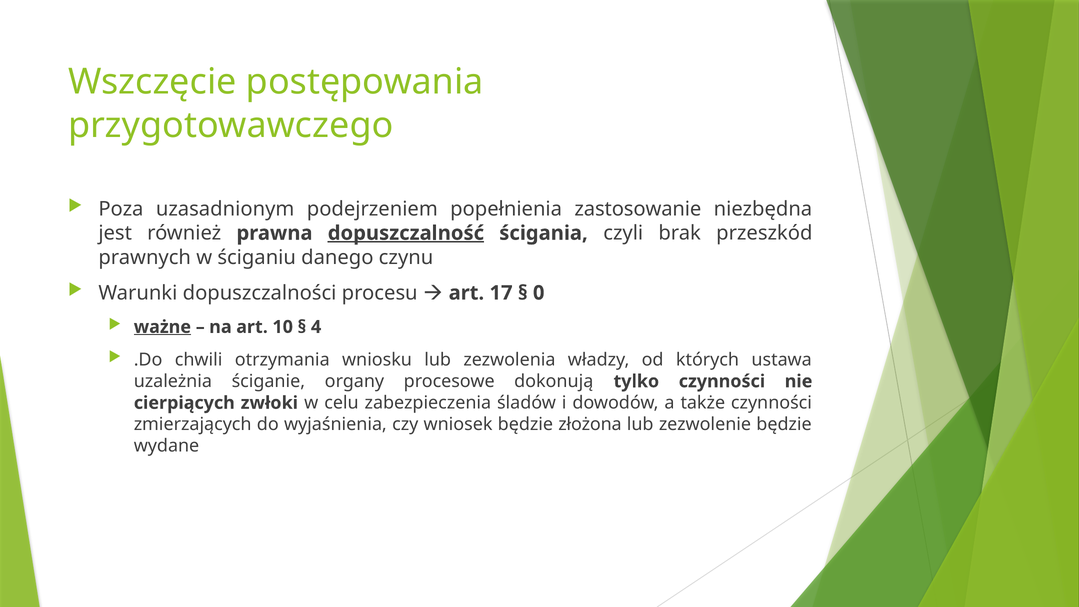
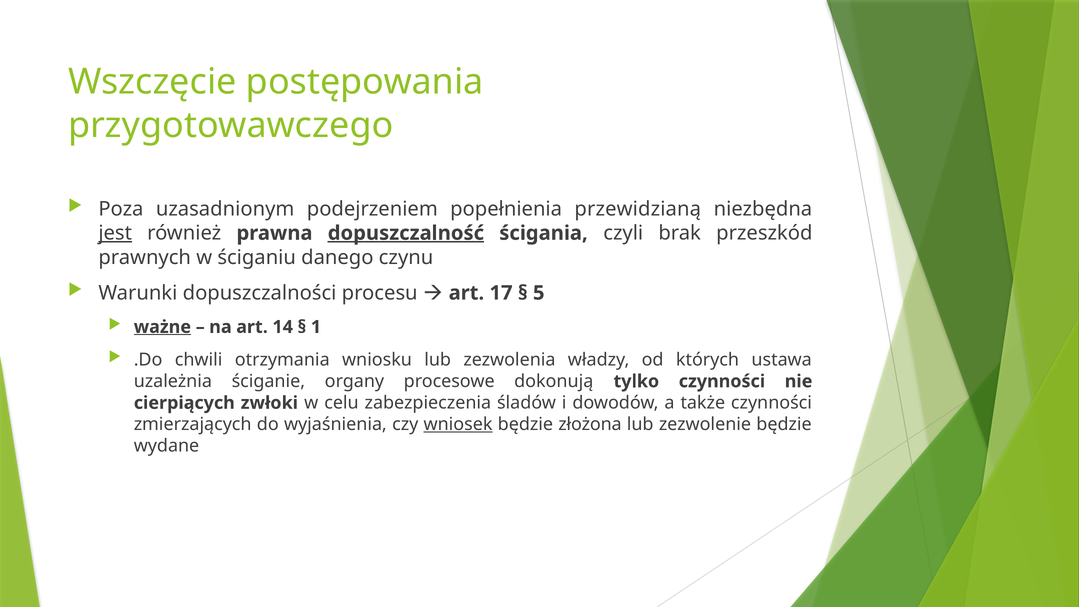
zastosowanie: zastosowanie -> przewidzianą (638, 209)
jest underline: none -> present (115, 233)
0: 0 -> 5 (539, 293)
10: 10 -> 14 (283, 327)
4: 4 -> 1 (316, 327)
wniosek underline: none -> present (458, 424)
